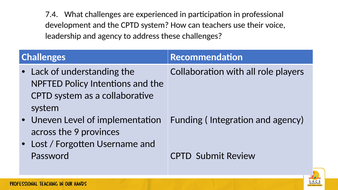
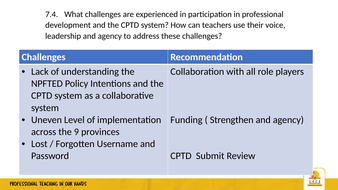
Integration: Integration -> Strengthen (232, 120)
